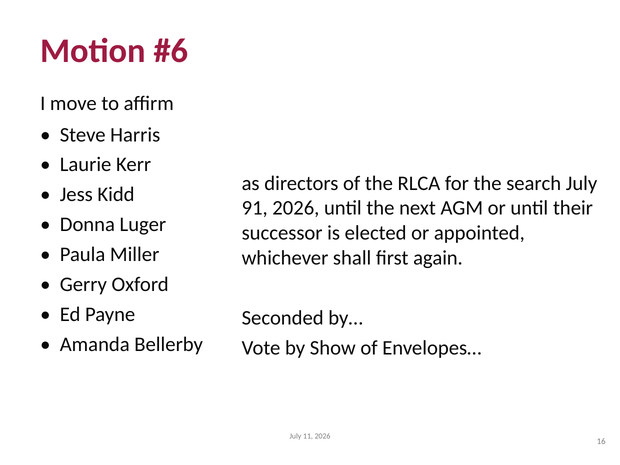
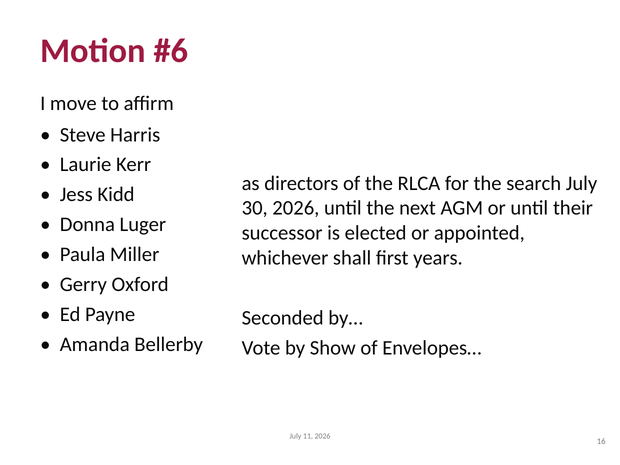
91: 91 -> 30 (255, 208)
again: again -> years (438, 258)
